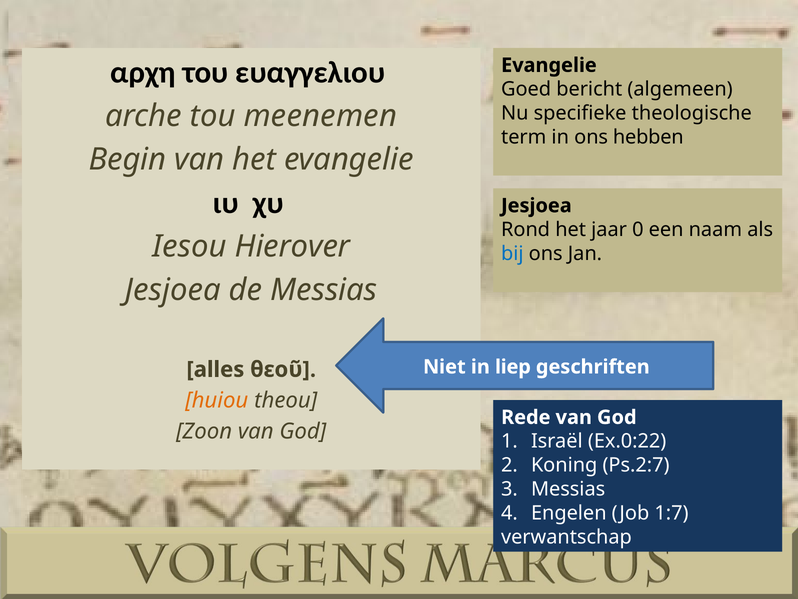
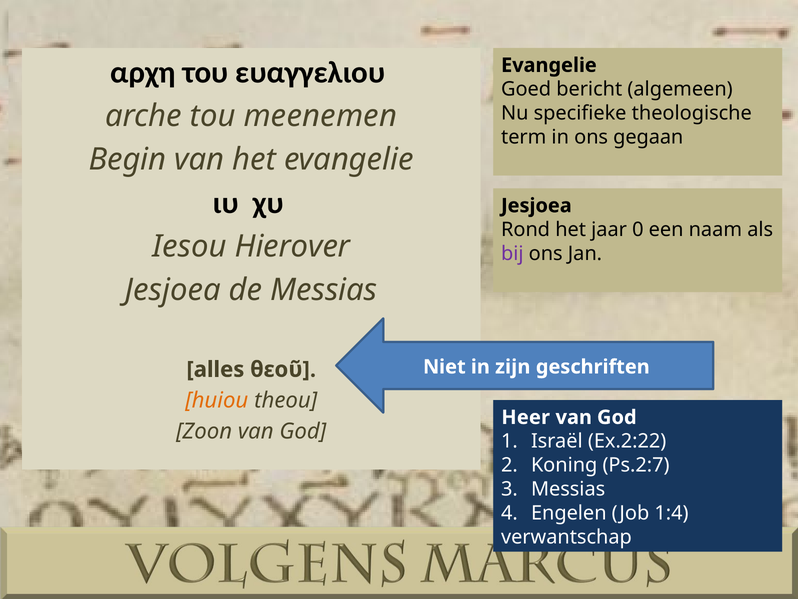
hebben: hebben -> gegaan (648, 137)
bij colour: blue -> purple (512, 253)
liep: liep -> zijn (513, 367)
Rede: Rede -> Heer (526, 417)
Ex.0:22: Ex.0:22 -> Ex.2:22 (627, 441)
1:7: 1:7 -> 1:4 (672, 513)
